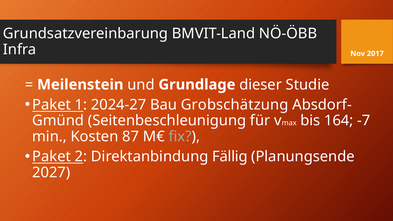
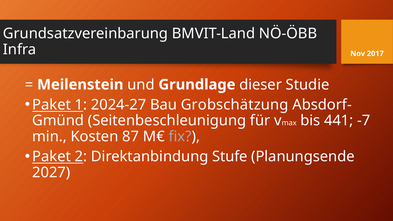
164: 164 -> 441 (339, 121)
Fällig: Fällig -> Stufe (230, 157)
